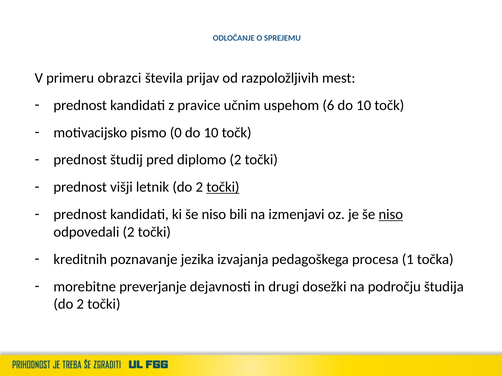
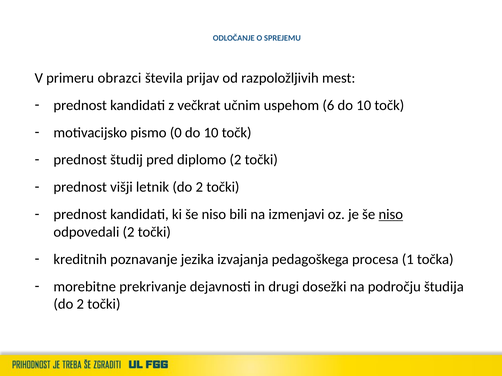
pravice: pravice -> večkrat (199, 105)
točki underline: present -> none (223, 187)
preverjanje: preverjanje -> prekrivanje (153, 287)
